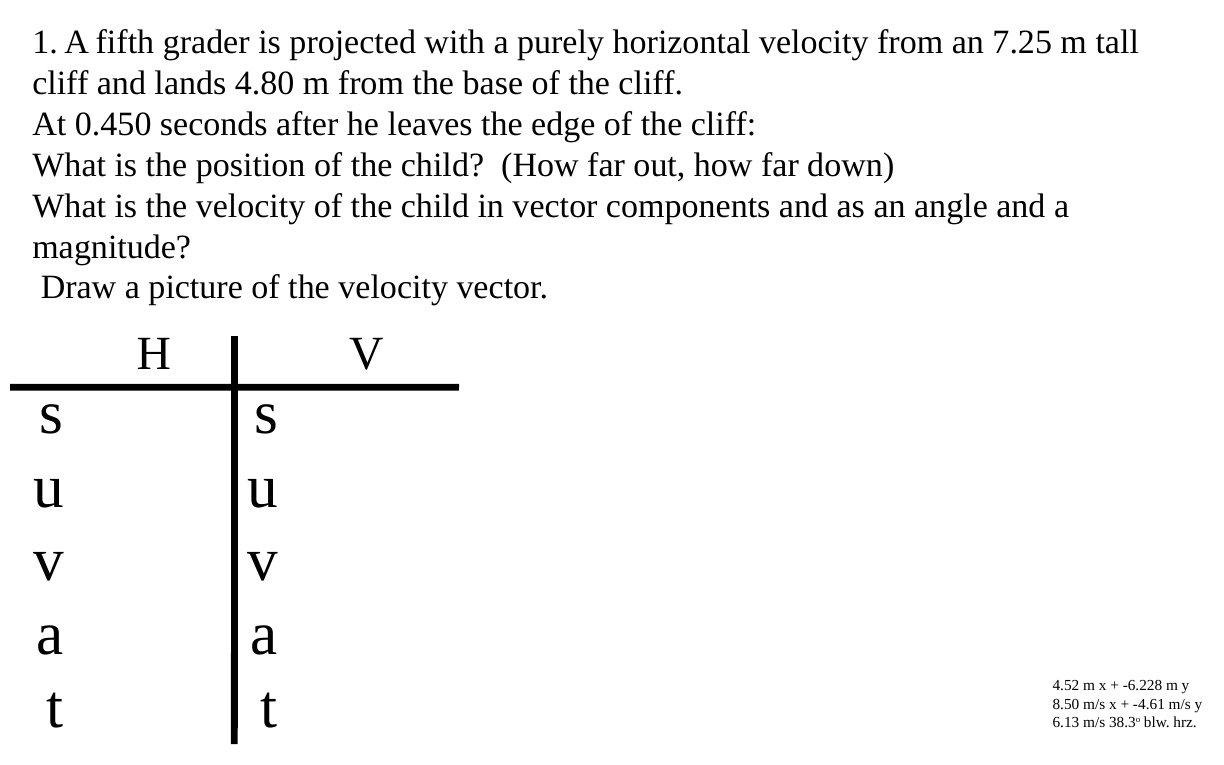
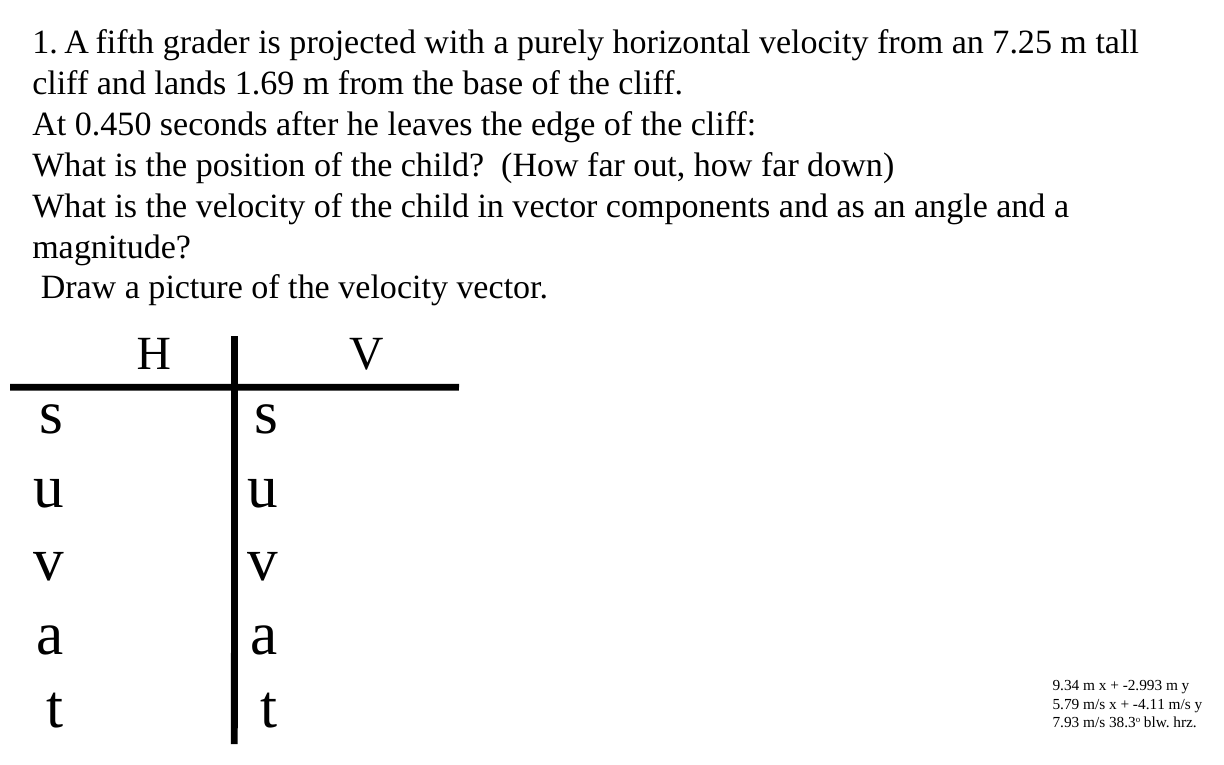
4.80: 4.80 -> 1.69 (265, 84)
4.52: 4.52 -> 9.34 (1066, 686)
-6.228: -6.228 -> -2.993 (1143, 686)
8.50: 8.50 -> 5.79 (1066, 704)
-4.61: -4.61 -> -4.11 (1149, 704)
6.13: 6.13 -> 7.93 (1066, 722)
